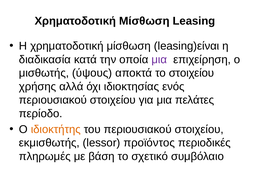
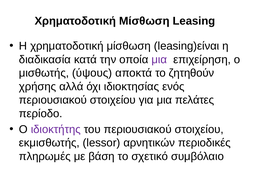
το στοιχείου: στοιχείου -> ζητηθούν (191, 73)
ιδιοκτήτης colour: orange -> purple (56, 129)
προϊόντος: προϊόντος -> αρνητικών (149, 143)
